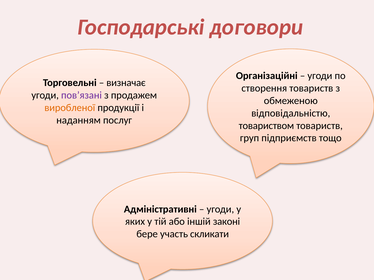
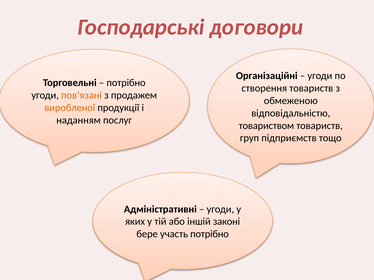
визначає: визначає -> потрібно (126, 83)
пов’язані colour: purple -> orange (81, 95)
участь скликати: скликати -> потрібно (210, 234)
